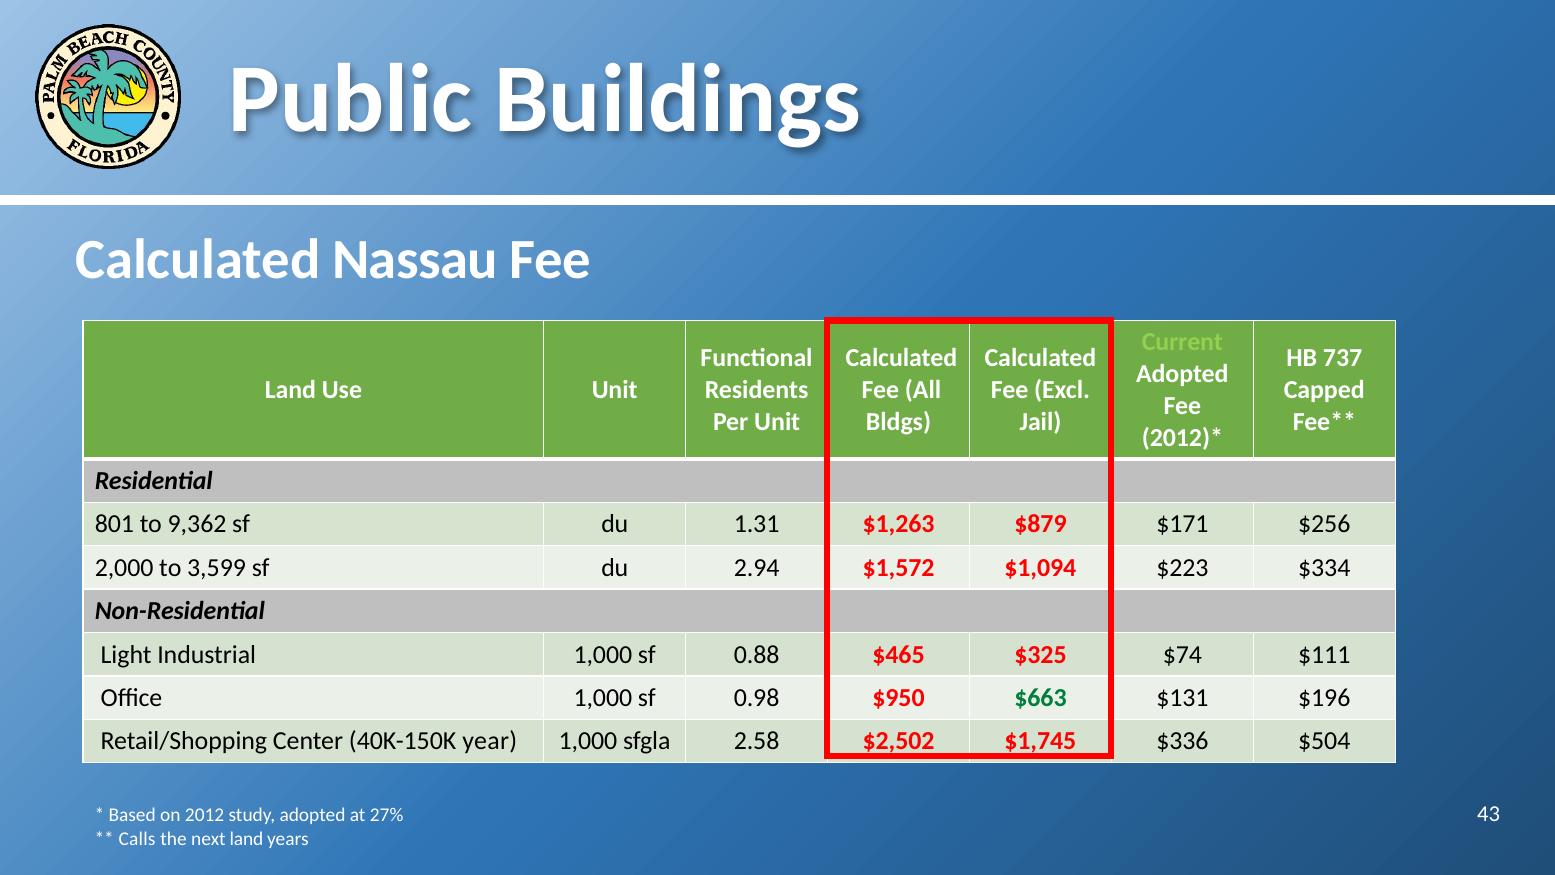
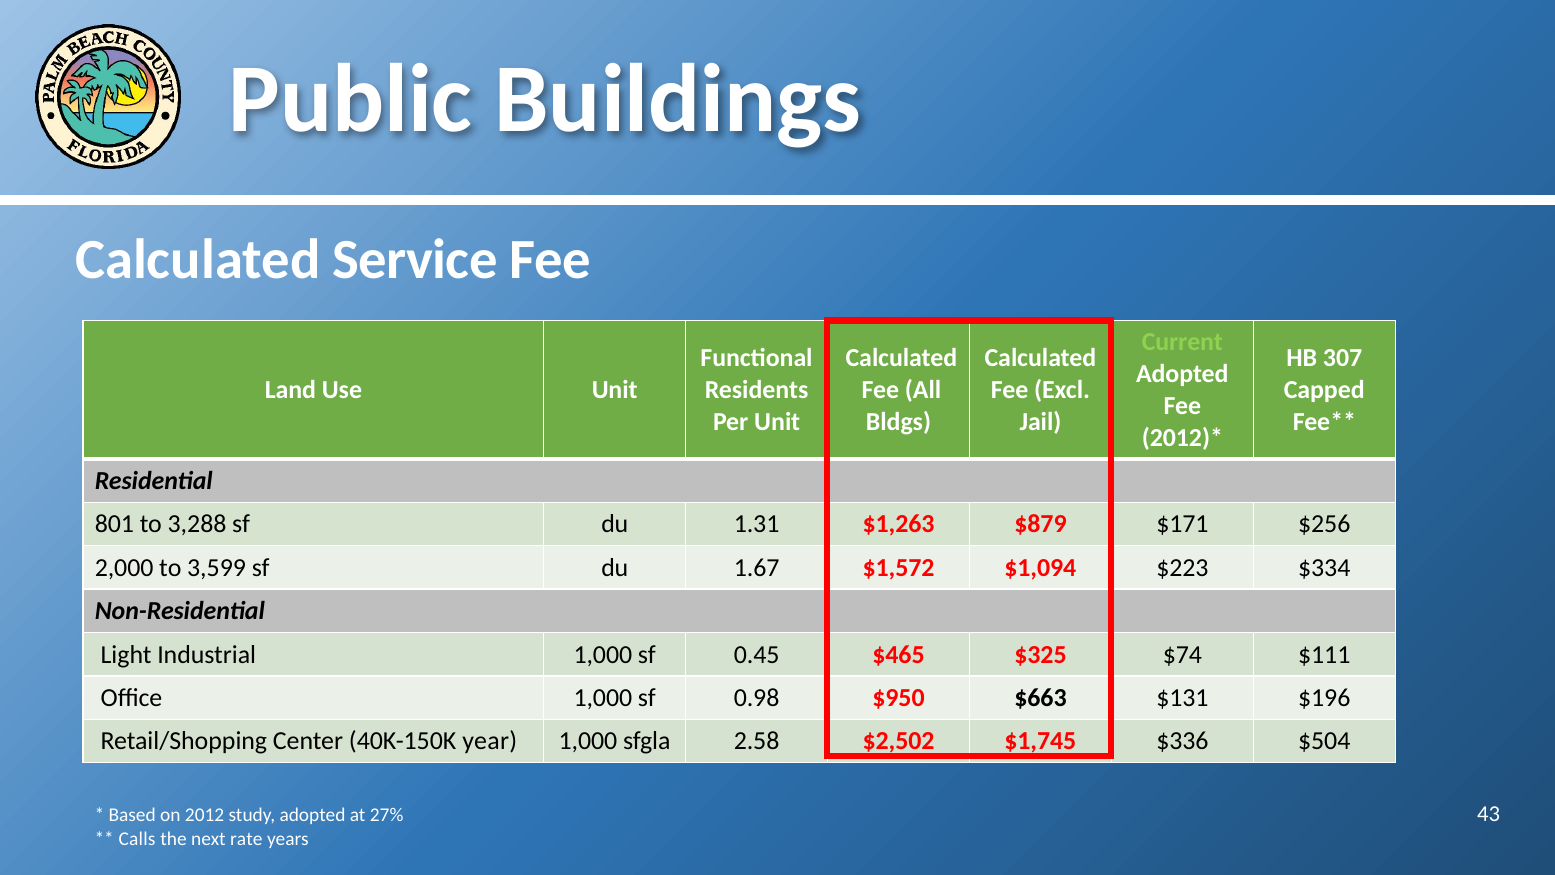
Nassau: Nassau -> Service (415, 260)
737: 737 -> 307 (1343, 358)
9,362: 9,362 -> 3,288 (197, 524)
2.94: 2.94 -> 1.67 (757, 568)
0.88: 0.88 -> 0.45 (757, 654)
$663 colour: green -> black (1041, 698)
next land: land -> rate (246, 839)
